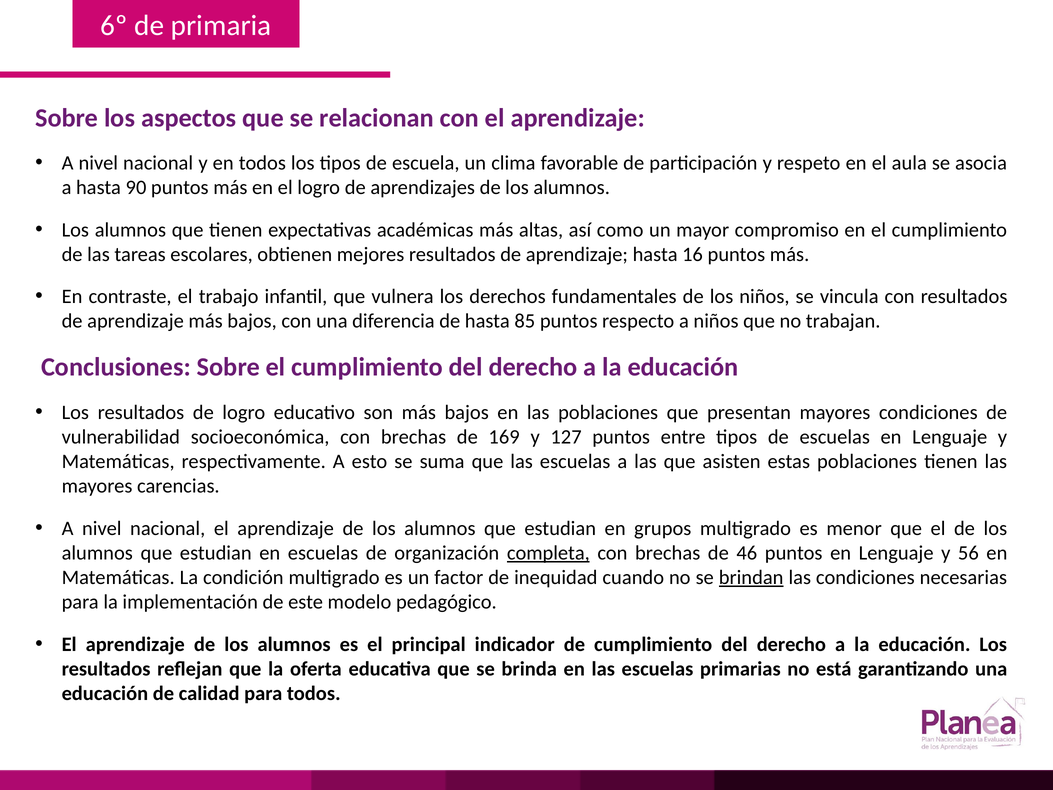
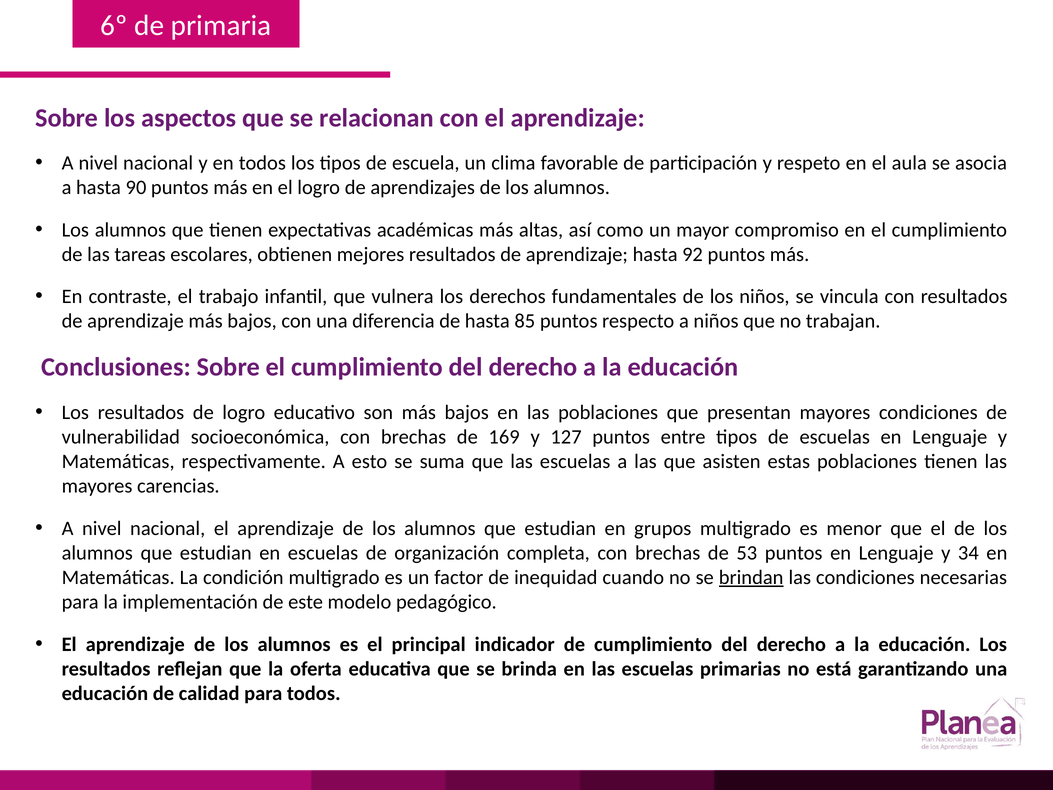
16: 16 -> 92 (692, 254)
completa underline: present -> none (548, 553)
46: 46 -> 53 (747, 553)
56: 56 -> 34 (968, 553)
